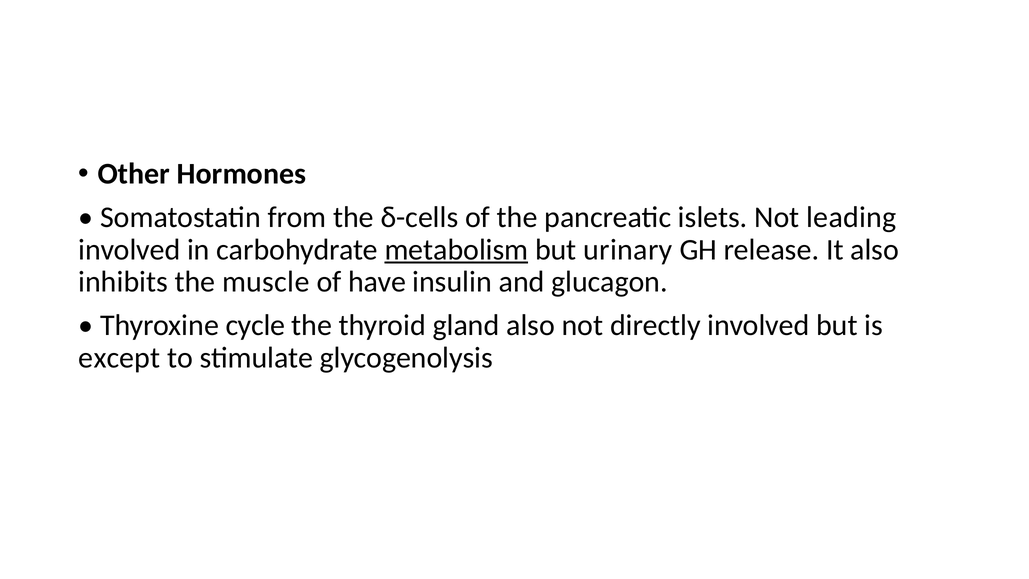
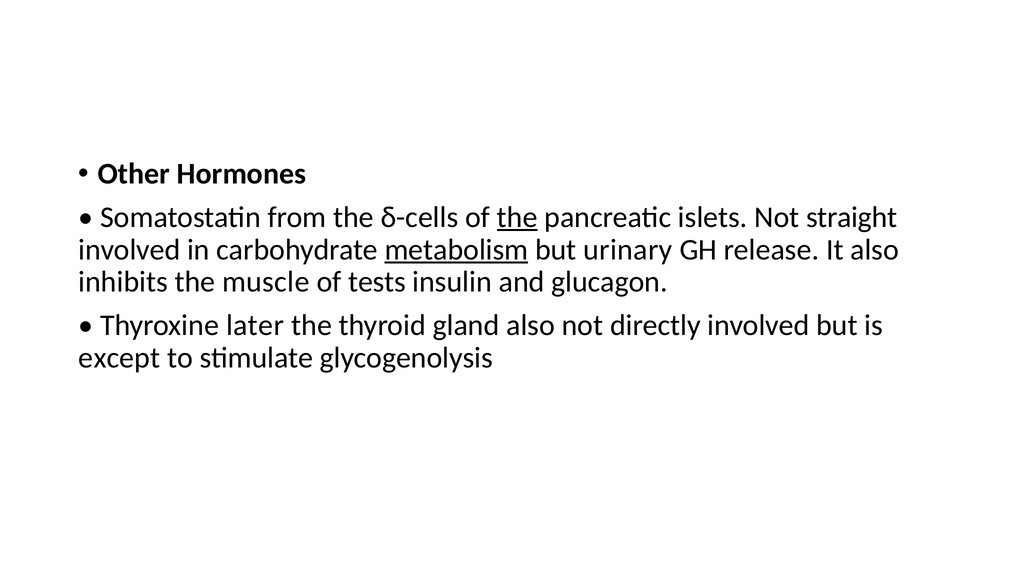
the underline: none -> present (517, 217)
leading: leading -> straight (852, 217)
have: have -> tests (377, 282)
cycle: cycle -> later (255, 325)
